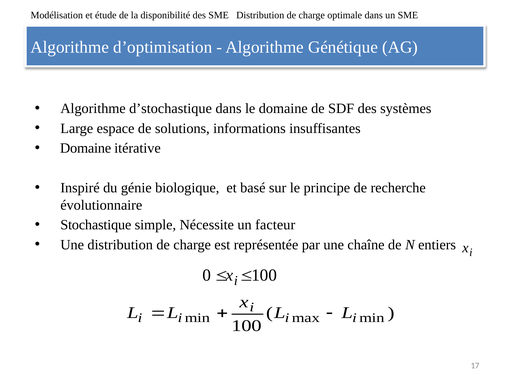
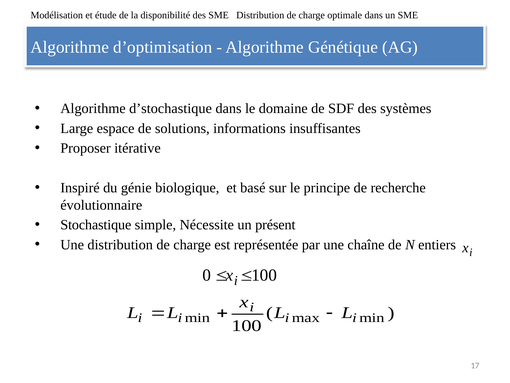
Domaine: Domaine -> Proposer (86, 148)
facteur: facteur -> présent (275, 225)
